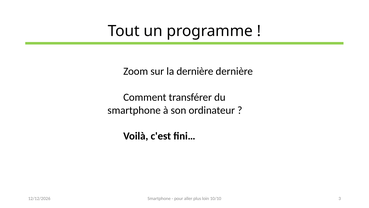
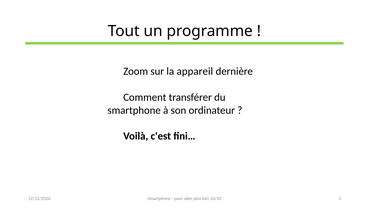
la dernière: dernière -> appareil (195, 71)
